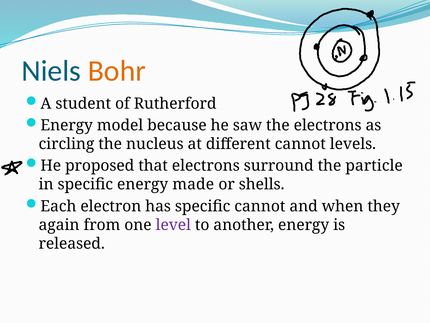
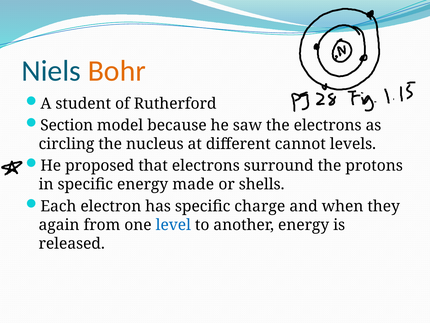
Energy: Energy -> Section (67, 125)
particle: particle -> protons (374, 166)
specific cannot: cannot -> charge (260, 206)
level colour: purple -> blue (173, 225)
